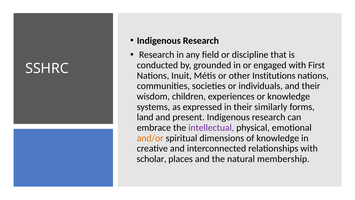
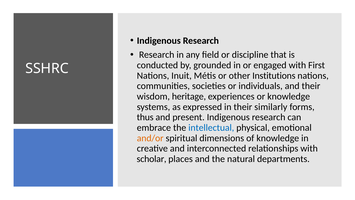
children: children -> heritage (189, 96)
land: land -> thus (145, 117)
intellectual colour: purple -> blue (211, 128)
membership: membership -> departments (283, 159)
